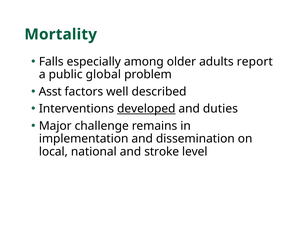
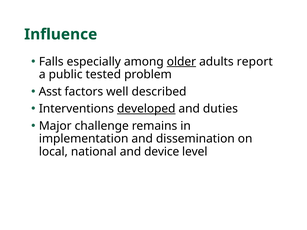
Mortality: Mortality -> Influence (61, 34)
older underline: none -> present (181, 62)
global: global -> tested (103, 75)
stroke: stroke -> device (162, 152)
